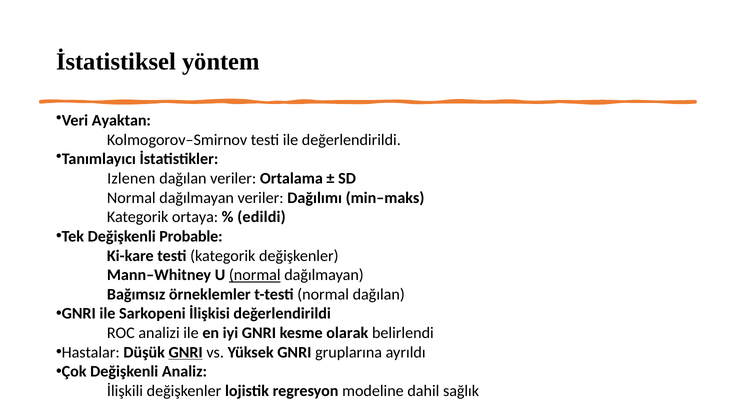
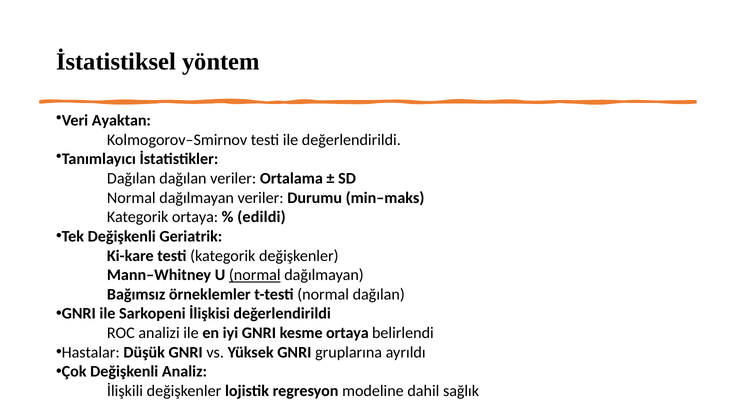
Izlenen: Izlenen -> Dağılan (131, 178)
Dağılımı: Dağılımı -> Durumu (315, 198)
Probable: Probable -> Geriatrik (191, 236)
kesme olarak: olarak -> ortaya (347, 333)
GNRI underline: present -> none (186, 352)
